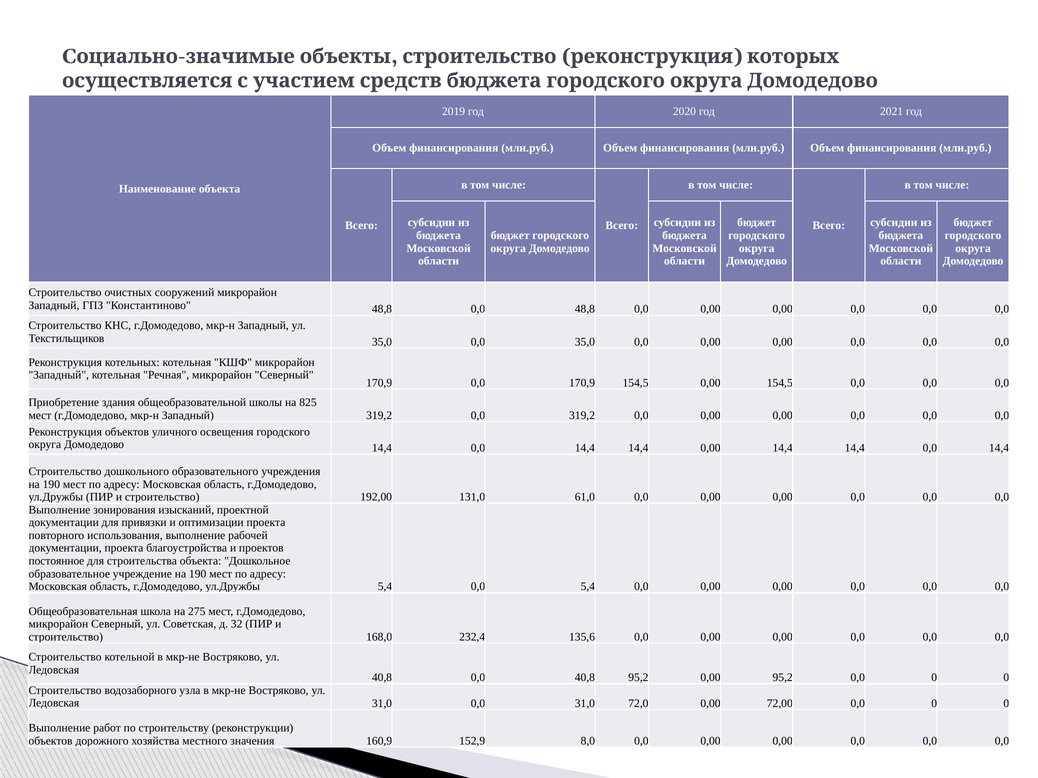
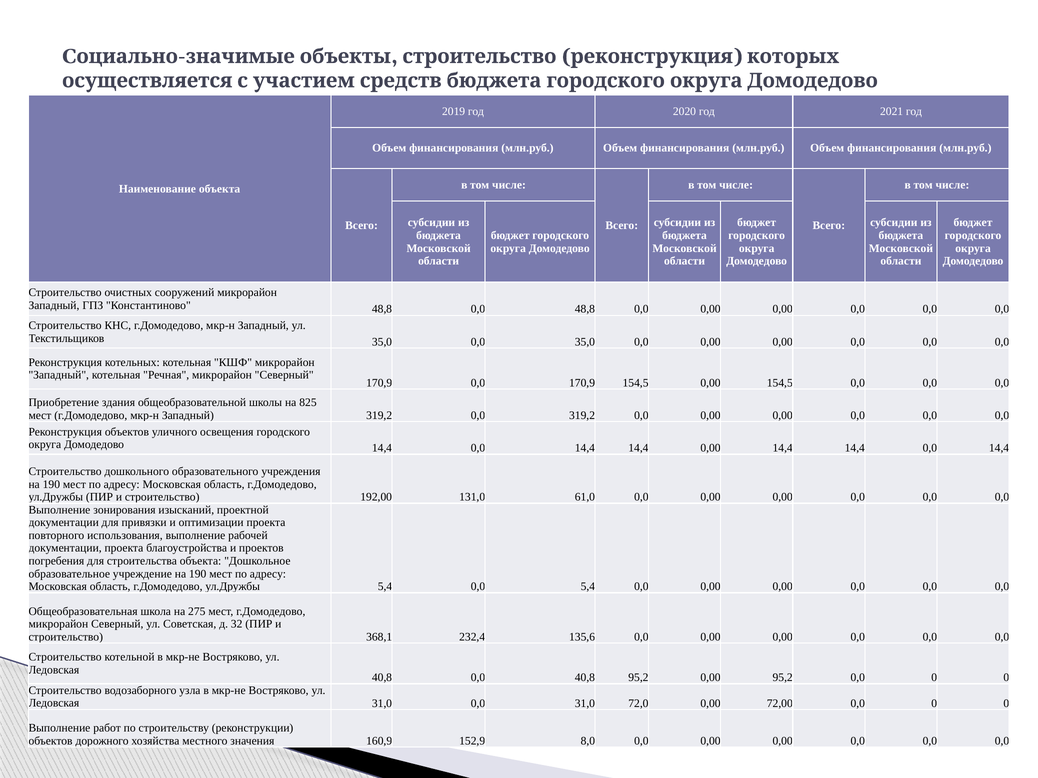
постоянное: постоянное -> погребения (56, 561)
168,0: 168,0 -> 368,1 (379, 637)
